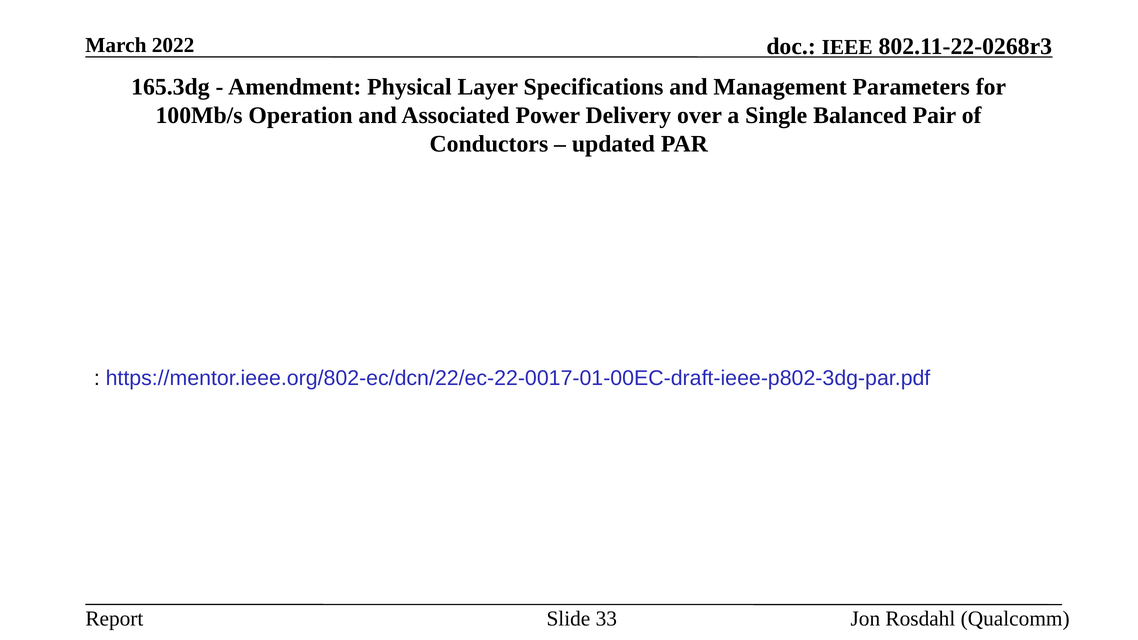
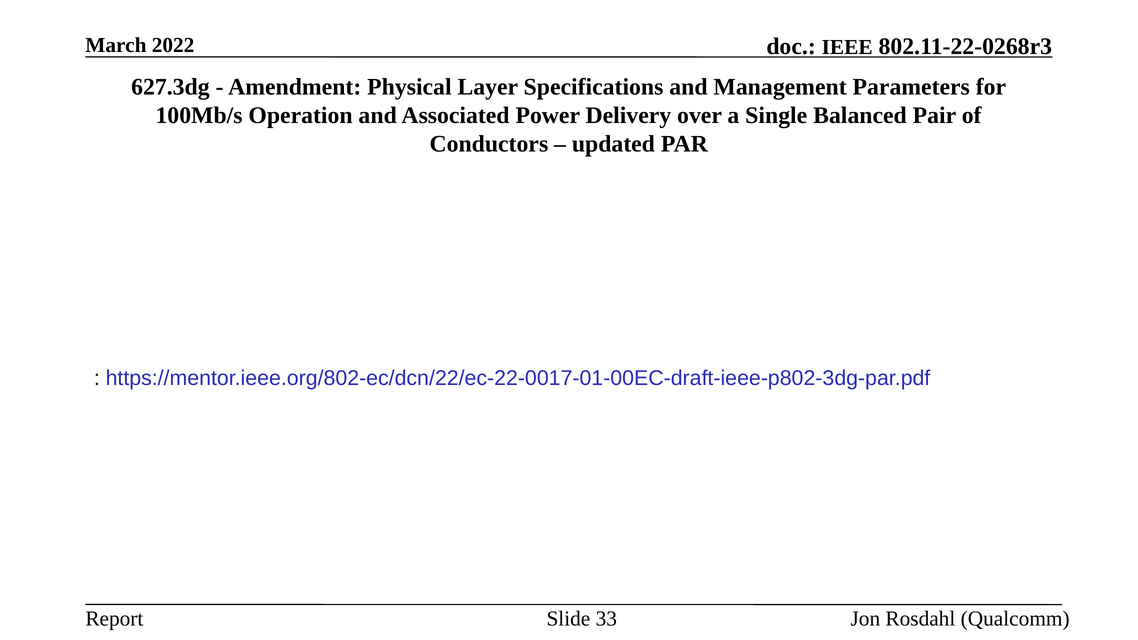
165.3dg: 165.3dg -> 627.3dg (170, 87)
